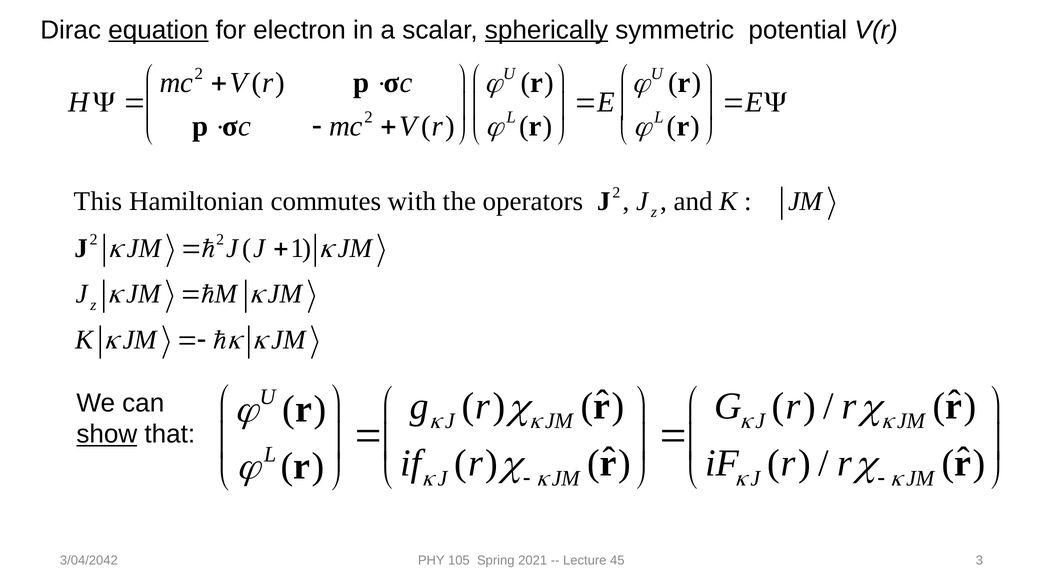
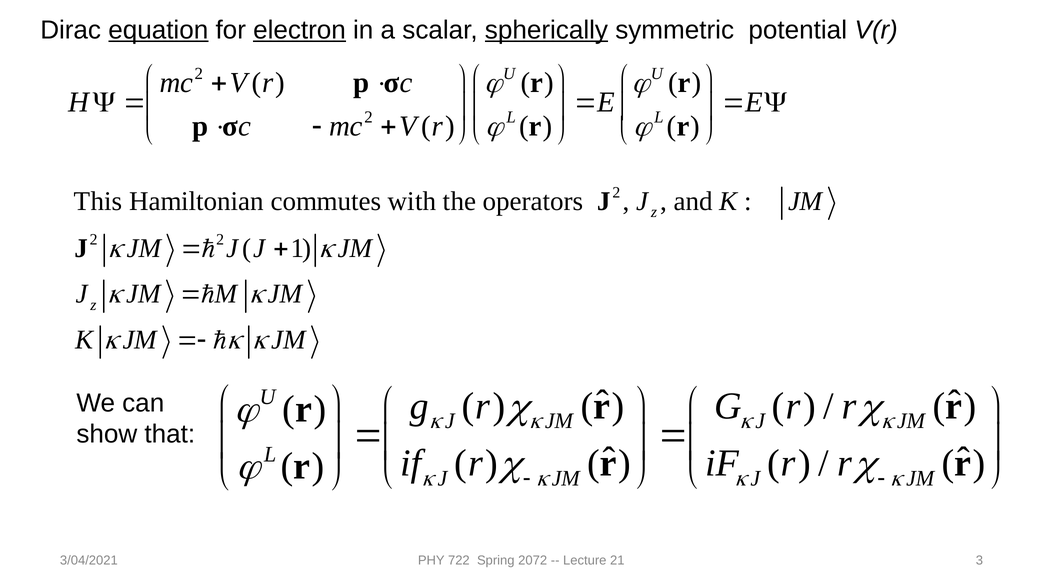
electron underline: none -> present (300, 30)
show underline: present -> none (107, 434)
3/04/2042: 3/04/2042 -> 3/04/2021 (89, 560)
105: 105 -> 722 (459, 560)
2021: 2021 -> 2072 (533, 560)
45: 45 -> 21 (617, 560)
